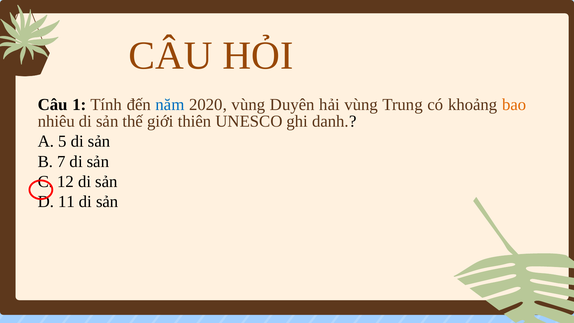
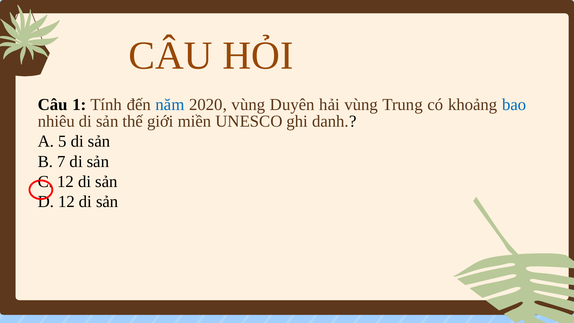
bao colour: orange -> blue (514, 105)
thiên: thiên -> miền (195, 121)
11: 11 -> 12 (66, 202)
